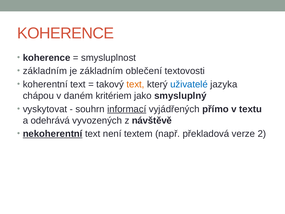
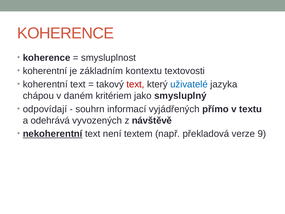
základním: základním -> koherentní (45, 71)
oblečení: oblečení -> kontextu (144, 71)
text colour: orange -> red (135, 84)
vyskytovat: vyskytovat -> odpovídají (45, 109)
informací underline: present -> none (127, 109)
2: 2 -> 9 (262, 134)
